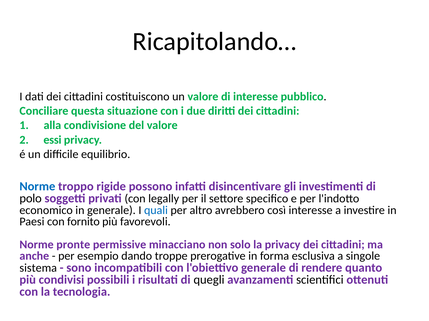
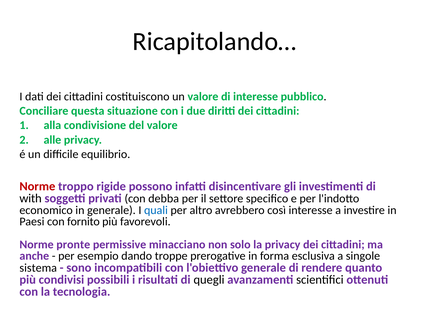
essi: essi -> alle (52, 140)
Norme colour: blue -> red (37, 187)
polo: polo -> with (31, 199)
legally: legally -> debba (164, 199)
